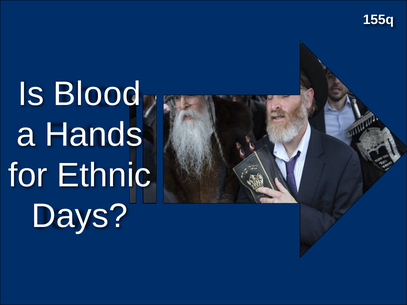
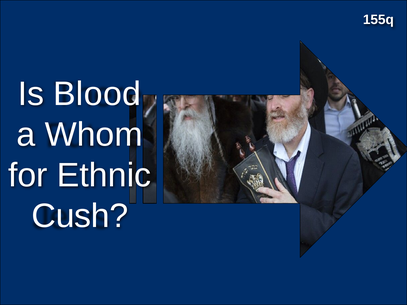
Hands: Hands -> Whom (94, 135)
Days: Days -> Cush (80, 216)
